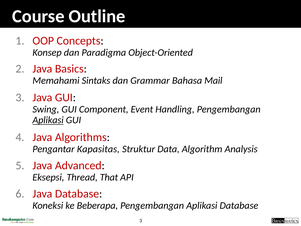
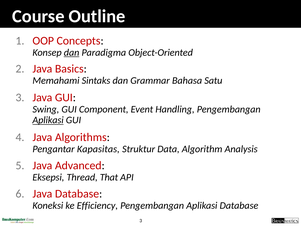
dan underline: none -> present (72, 52)
Mail: Mail -> Satu (213, 81)
Beberapa: Beberapa -> Efficiency (97, 205)
